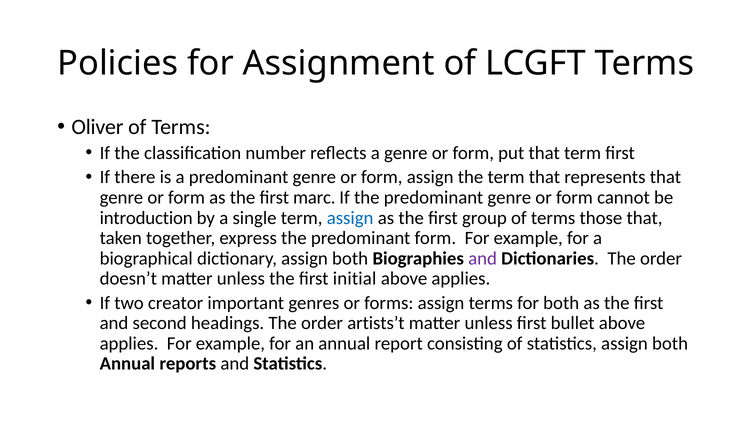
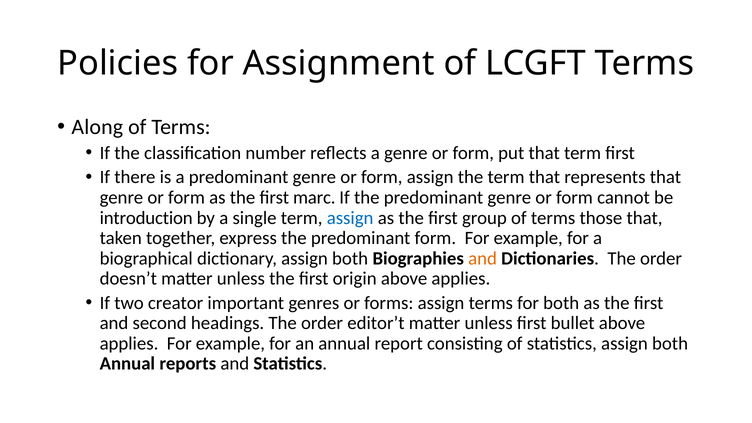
Oliver: Oliver -> Along (97, 127)
and colour: purple -> orange (483, 258)
initial: initial -> origin (355, 279)
artists’t: artists’t -> editor’t (376, 323)
